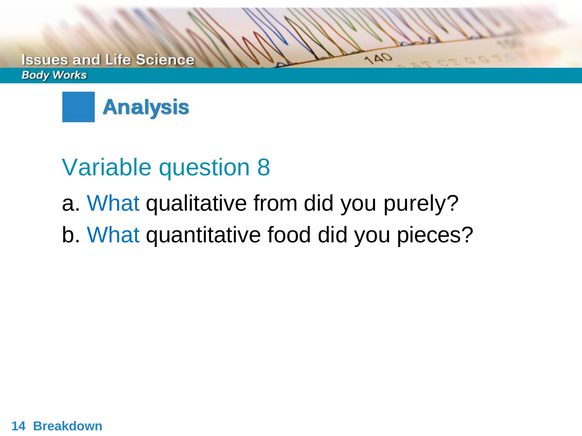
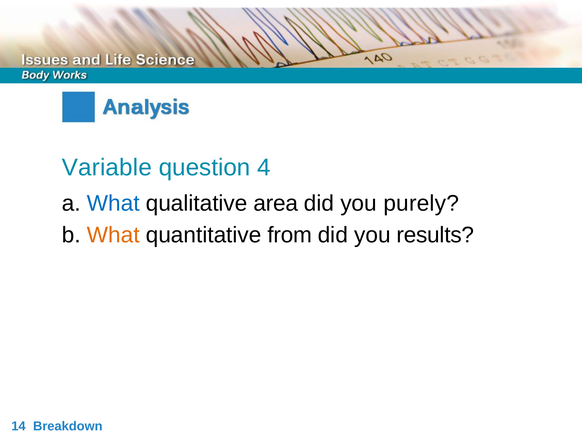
8: 8 -> 4 (264, 168)
from: from -> area (276, 204)
What colour: blue -> orange (113, 235)
food: food -> from (290, 235)
pieces: pieces -> results (435, 235)
